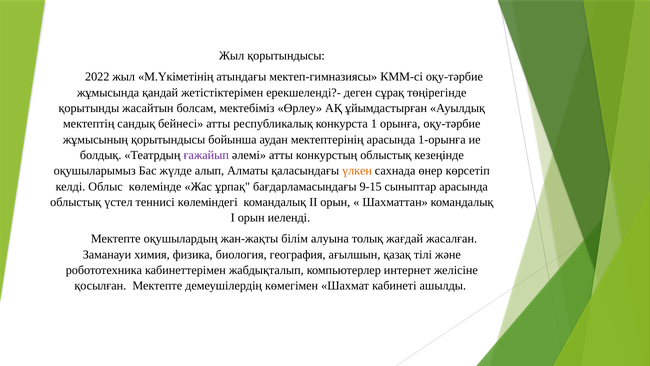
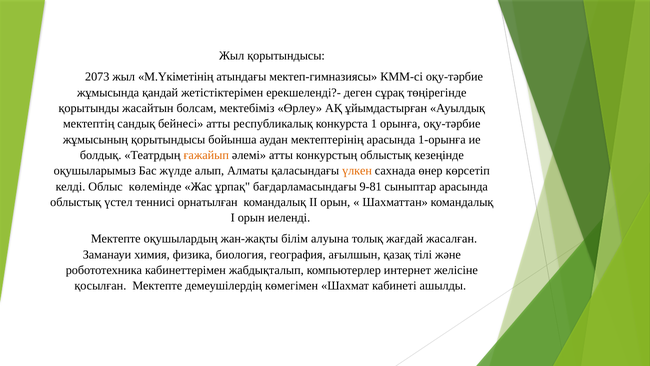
2022: 2022 -> 2073 (97, 77)
ғажайып colour: purple -> orange (206, 155)
9-15: 9-15 -> 9-81 (371, 186)
көлеміндегі: көлеміндегі -> орнатылған (208, 202)
